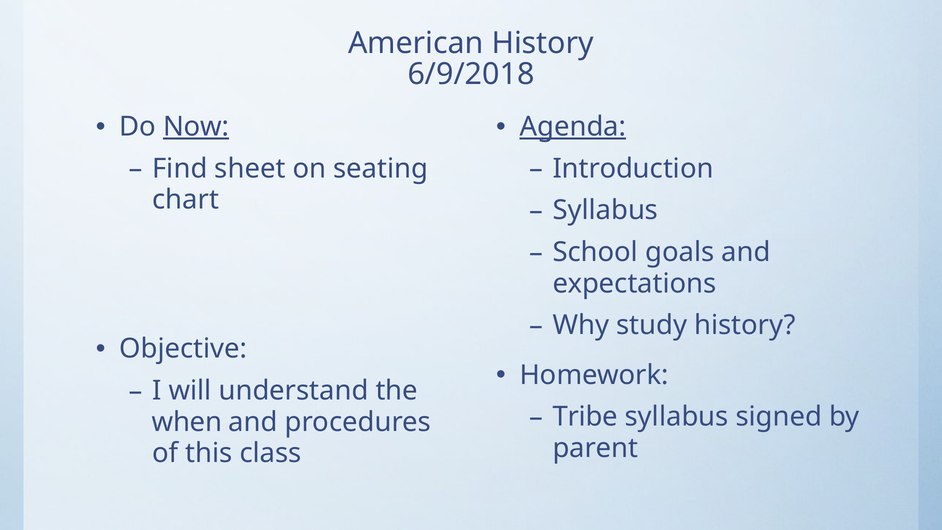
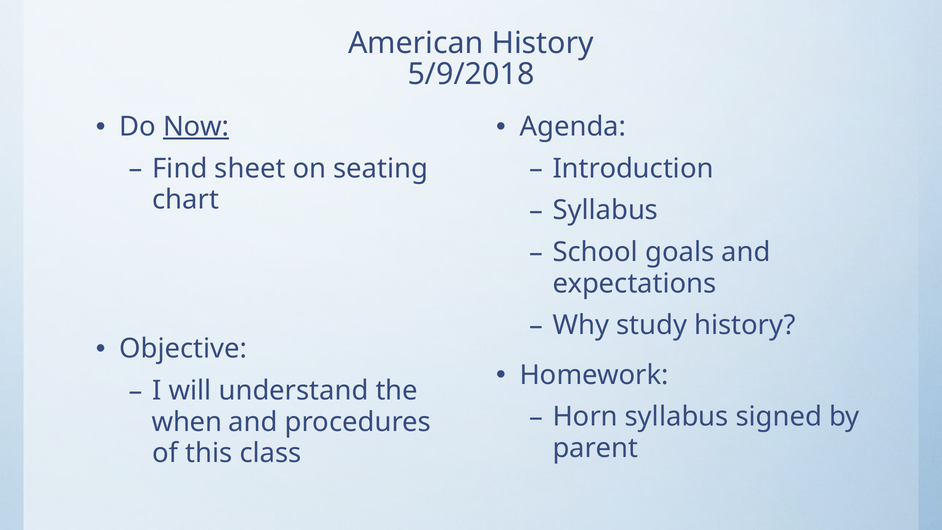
6/9/2018: 6/9/2018 -> 5/9/2018 (471, 74)
Agenda underline: present -> none (573, 127)
Tribe: Tribe -> Horn (585, 417)
